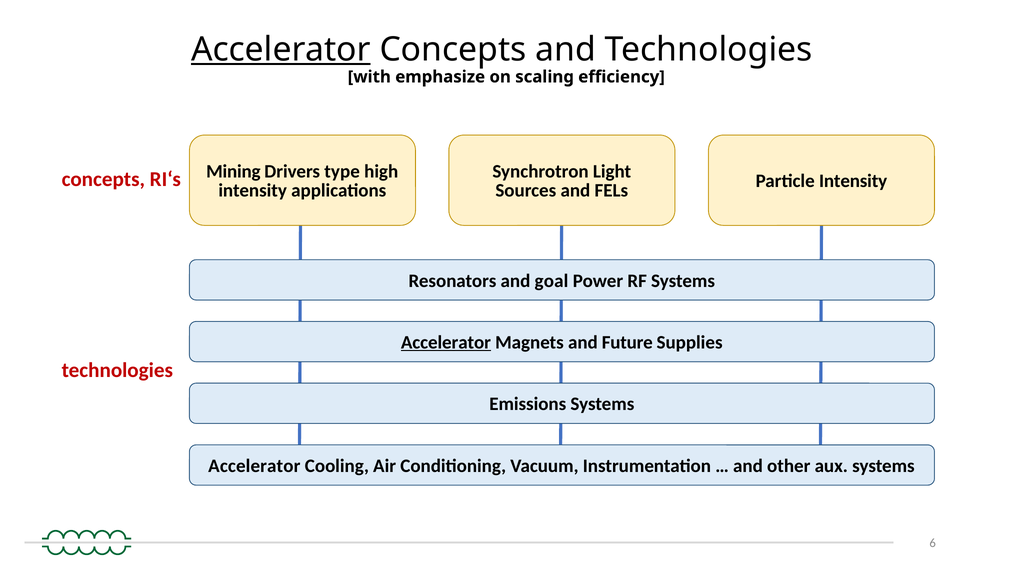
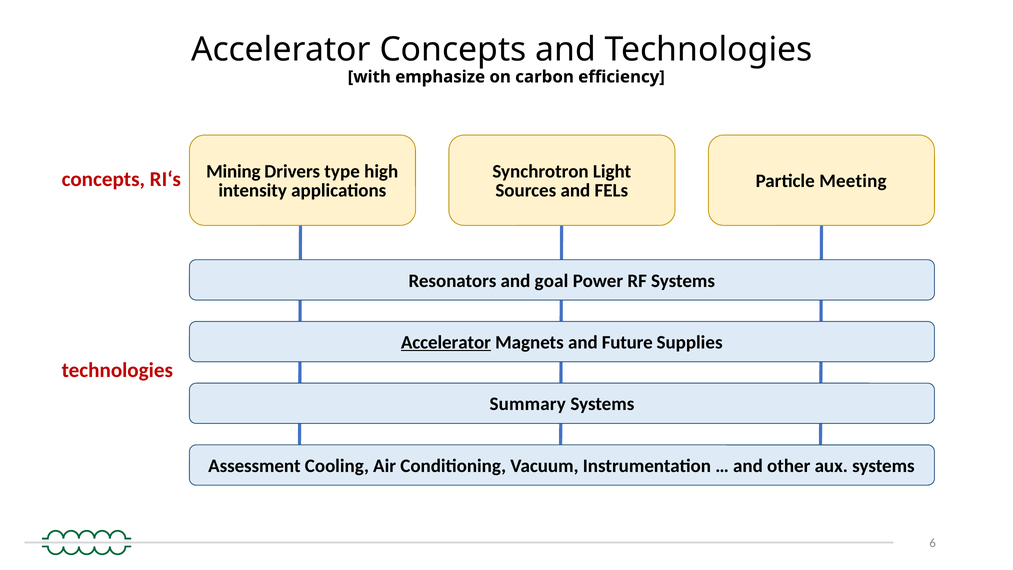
Accelerator underline: present -> none (281, 49)
scaling: scaling -> carbon (545, 77)
Particle Intensity: Intensity -> Meeting (853, 181)
Emissions: Emissions -> Summary (528, 404)
Accelerator: Accelerator -> Assessment (254, 466)
